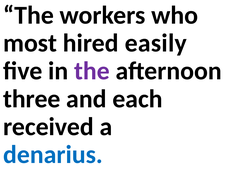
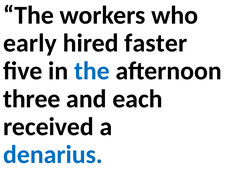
most: most -> early (30, 43)
easily: easily -> faster (156, 43)
the colour: purple -> blue (92, 71)
